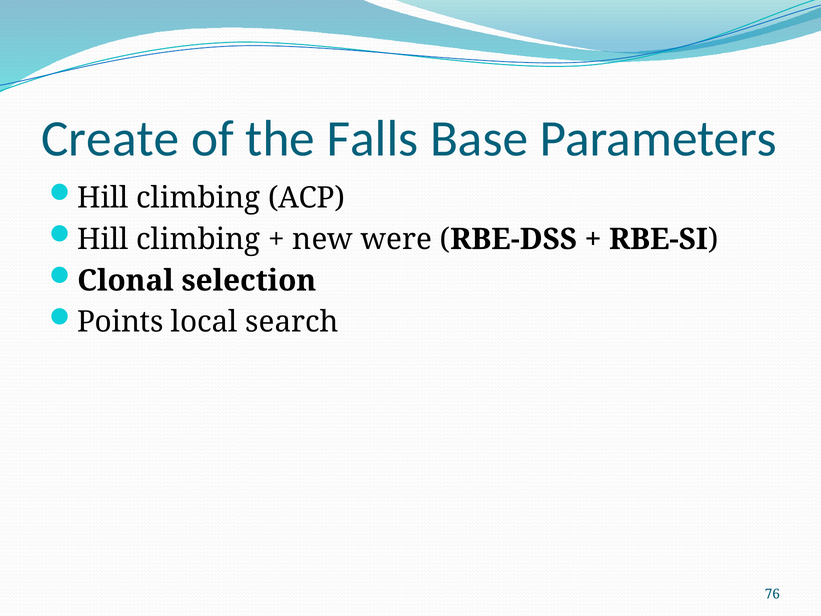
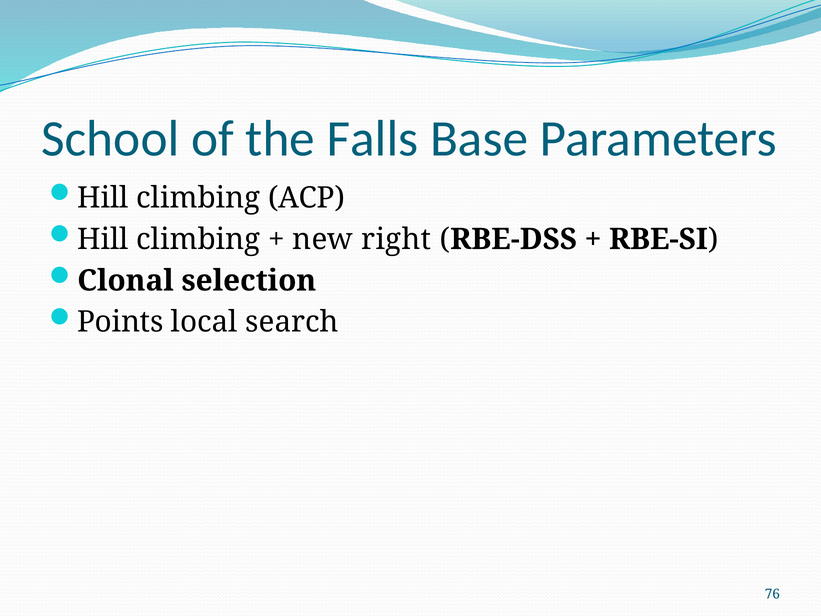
Create: Create -> School (110, 139)
were: were -> right (396, 239)
